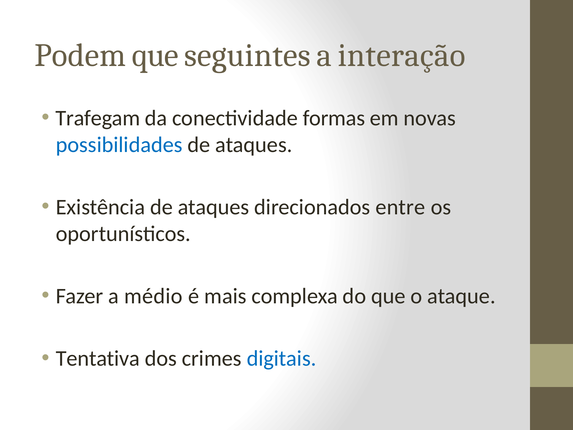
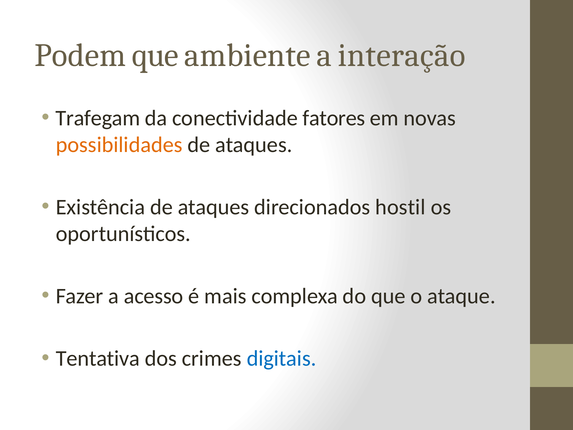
seguintes: seguintes -> ambiente (247, 55)
formas: formas -> fatores (334, 118)
possibilidades colour: blue -> orange (119, 145)
entre: entre -> hostil (400, 207)
médio: médio -> acesso (154, 296)
